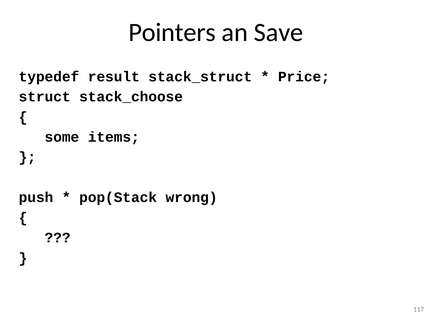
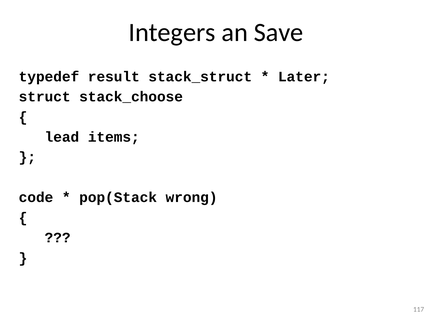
Pointers: Pointers -> Integers (172, 32)
Price: Price -> Later (304, 77)
some: some -> lead (62, 137)
push: push -> code (36, 198)
